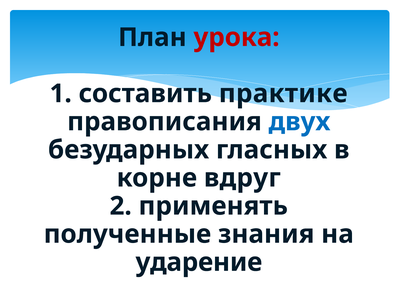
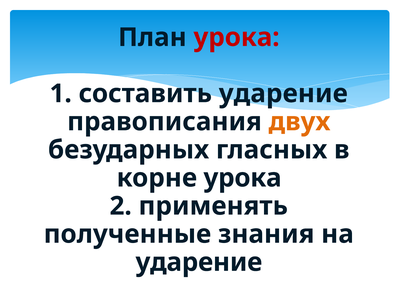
составить практике: практике -> ударение (283, 94)
двух colour: blue -> orange (300, 122)
корне вдруг: вдруг -> урока (243, 178)
